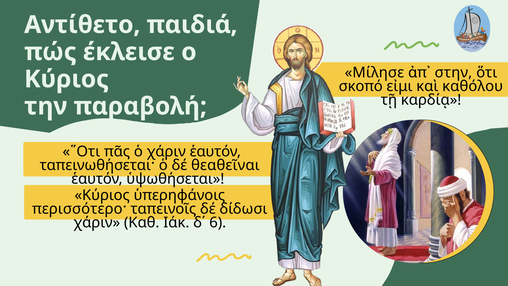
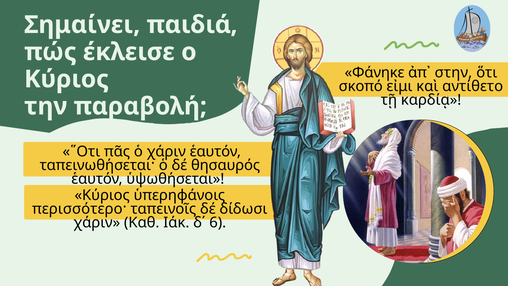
Αντίθετο: Αντίθετο -> Σημαίνει (82, 25)
Μίλησε: Μίλησε -> Φάνηκε (375, 72)
καθόλου: καθόλου -> αντίθετο (473, 86)
θεαθεῖναι: θεαθεῖναι -> θησαυρός (226, 165)
